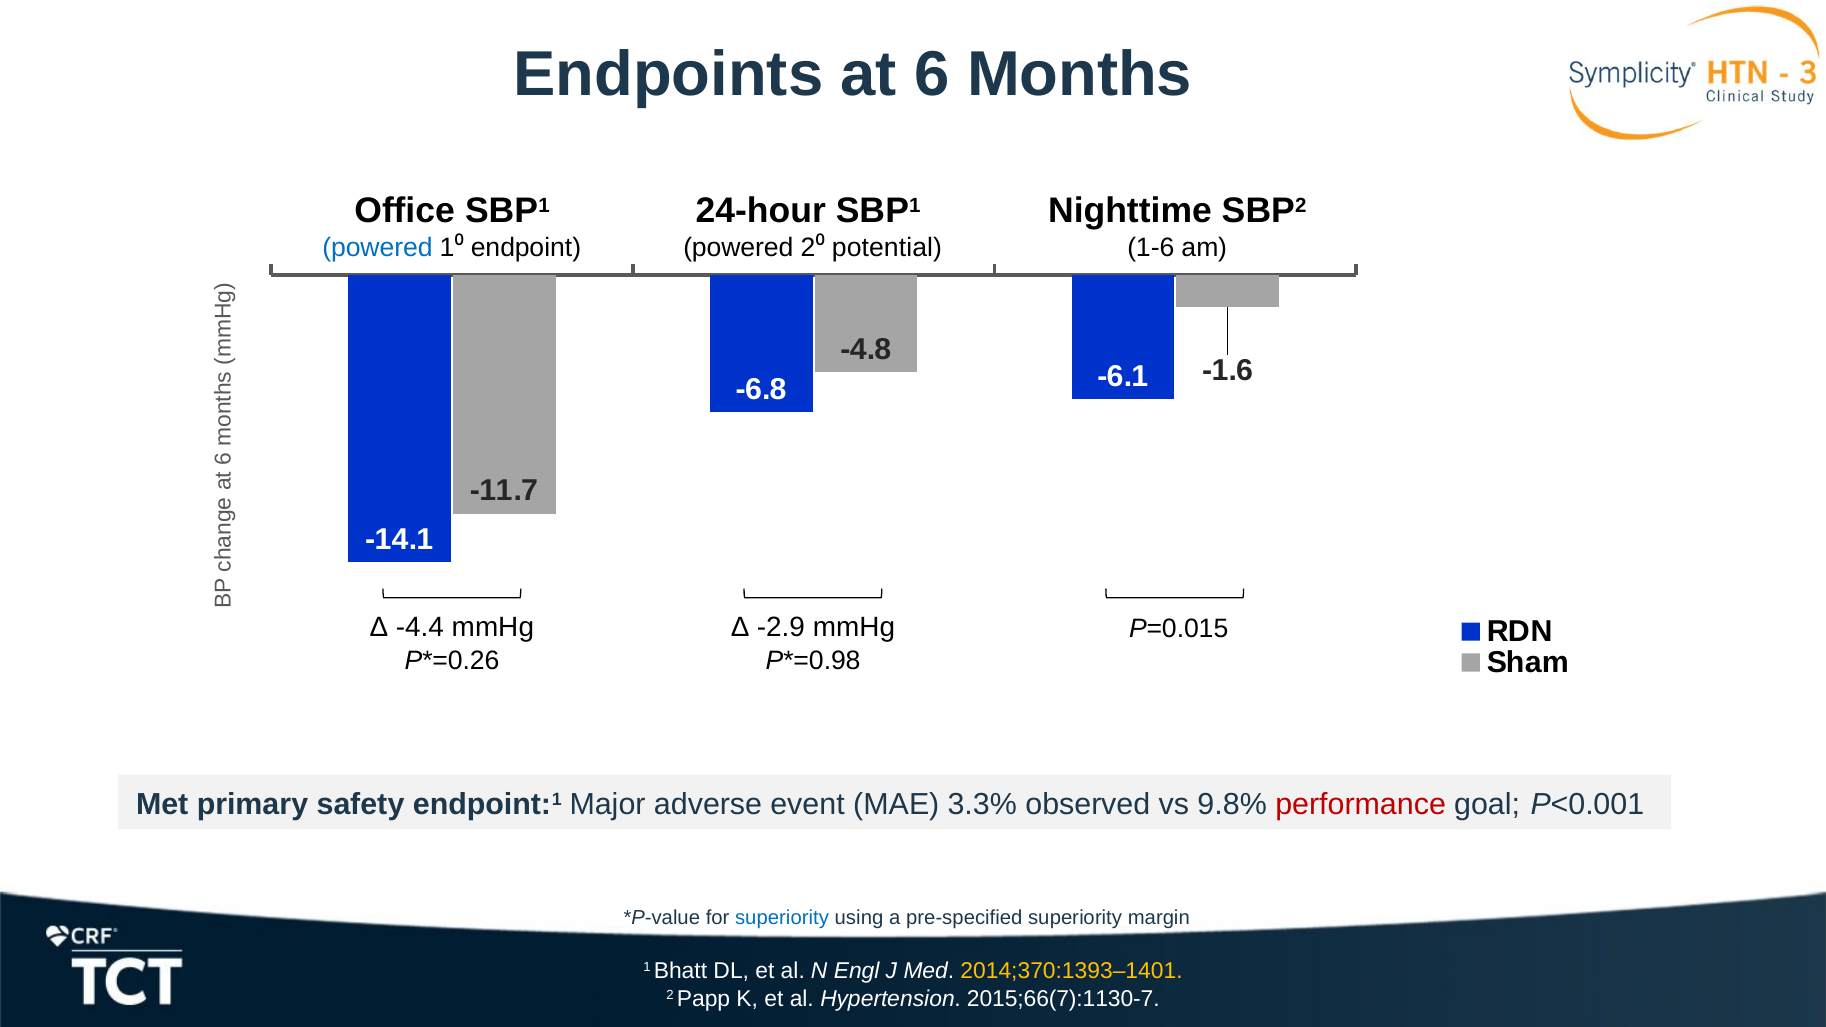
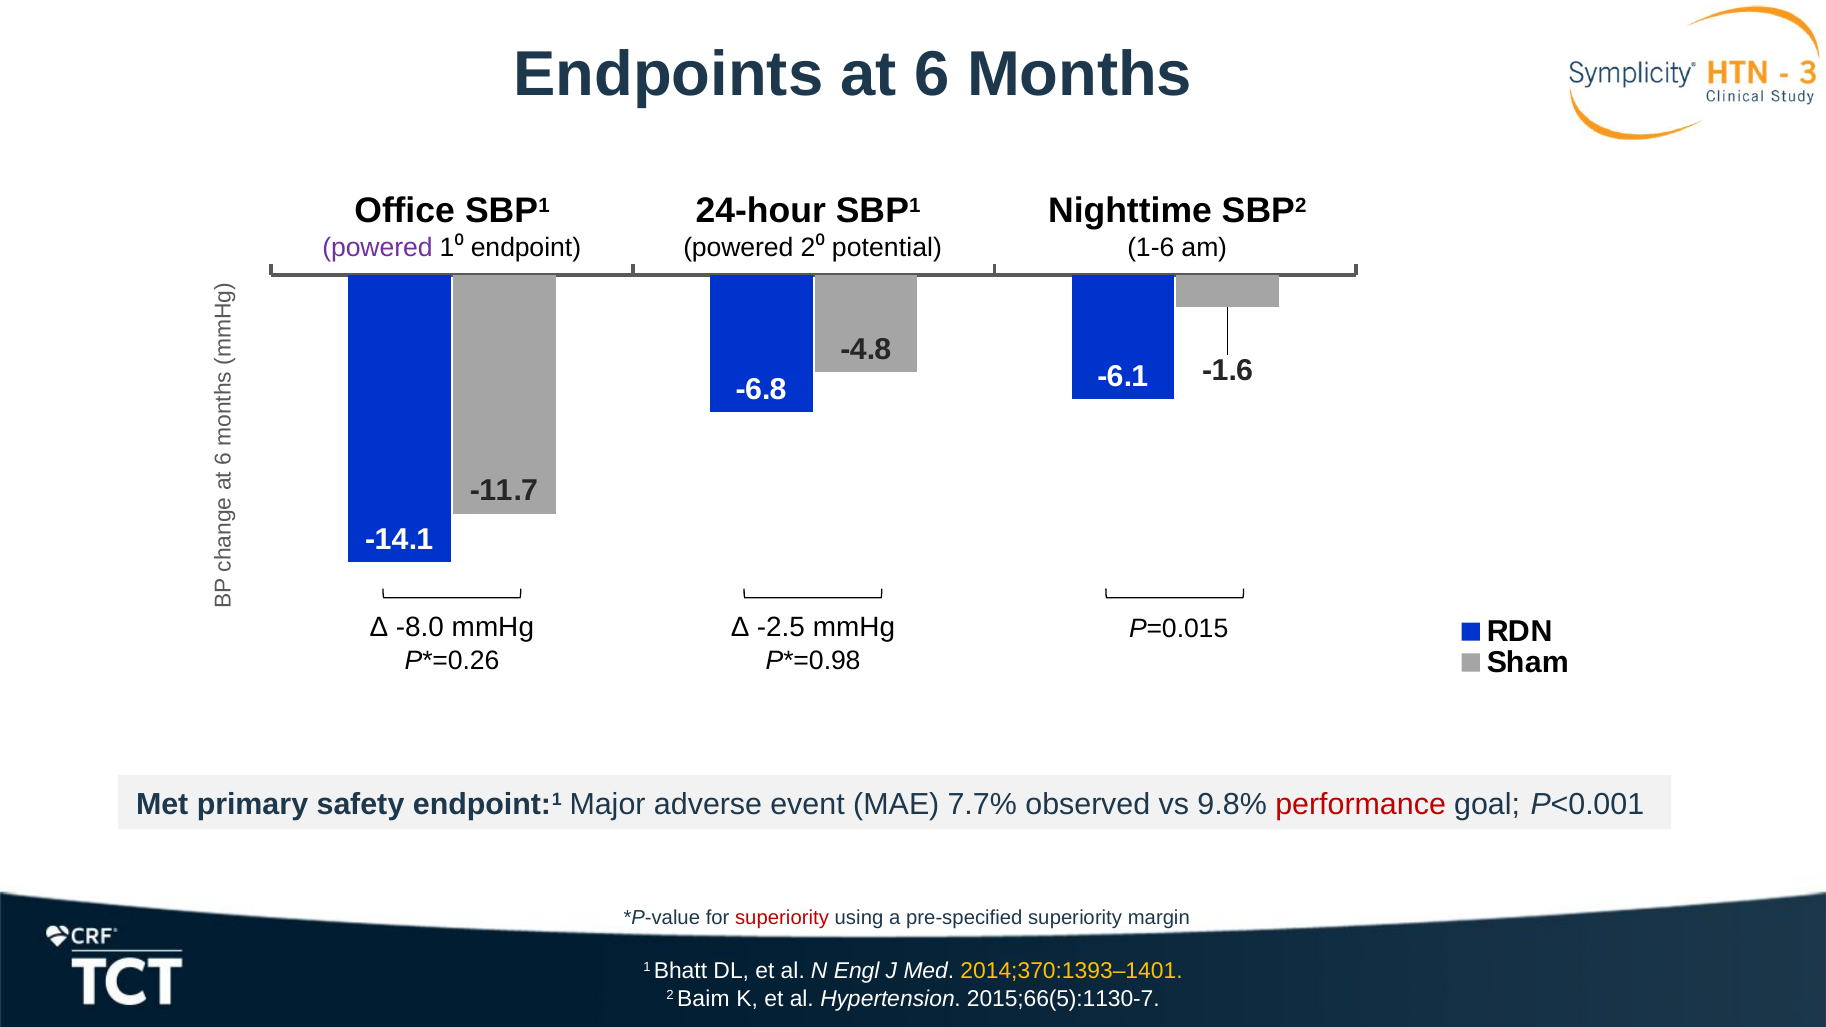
powered colour: blue -> purple (377, 248)
-4.4: -4.4 -> -8.0 (420, 628)
-2.9: -2.9 -> -2.5 (781, 628)
3.3%: 3.3% -> 7.7% (982, 804)
superiority colour: blue -> red (782, 918)
Papp: Papp -> Baim (703, 999)
2015;66(7):1130-7: 2015;66(7):1130-7 -> 2015;66(5):1130-7 (1063, 999)
